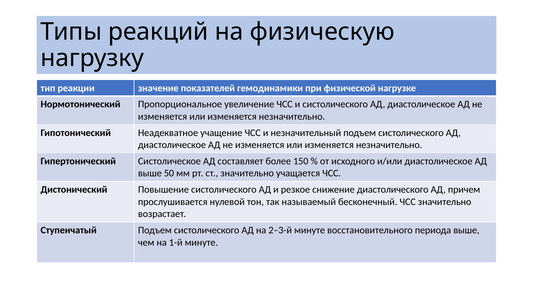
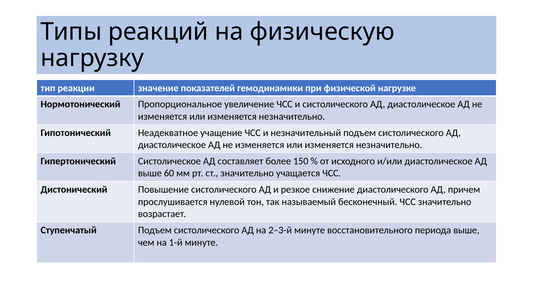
50: 50 -> 60 (169, 173)
